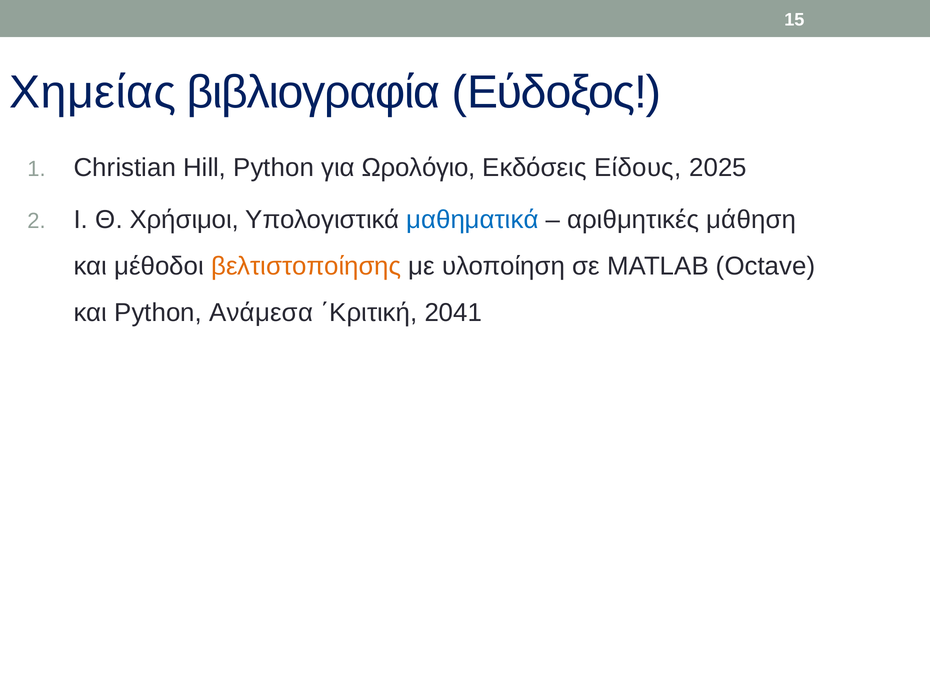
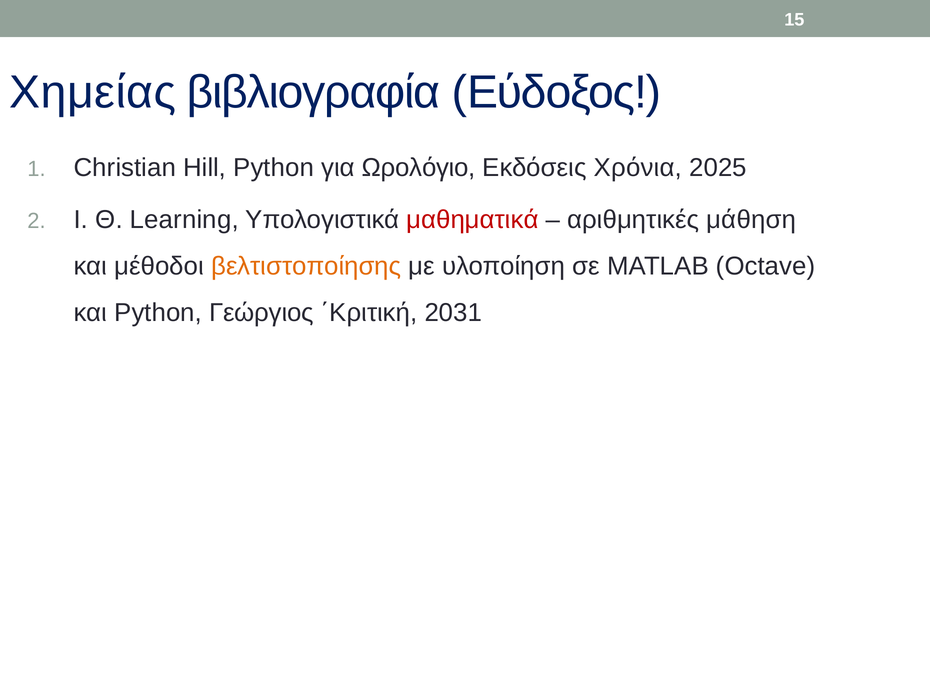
Είδους: Είδους -> Χρόνια (638, 168)
Χρήσιμοι: Χρήσιμοι -> Learning (184, 219)
μαθηματικά colour: blue -> red (472, 219)
Ανάμεσα: Ανάμεσα -> Γεώργιος (261, 312)
2041: 2041 -> 2031 (453, 312)
